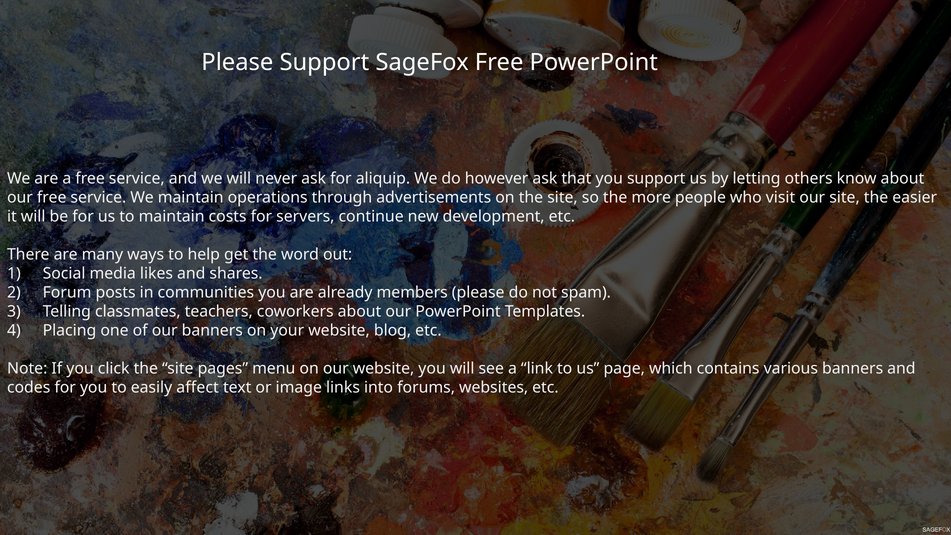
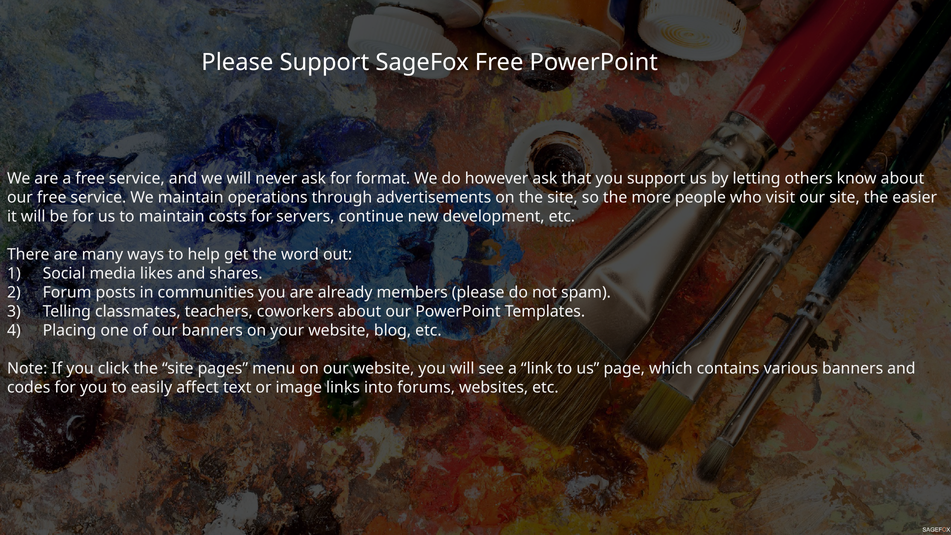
aliquip: aliquip -> format (383, 178)
